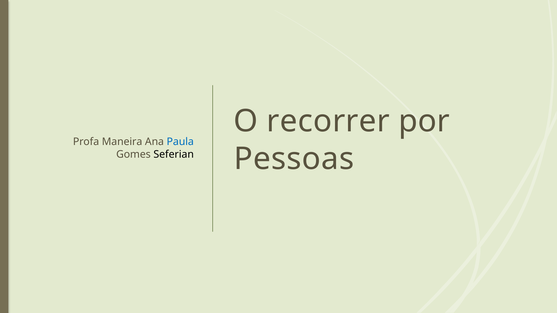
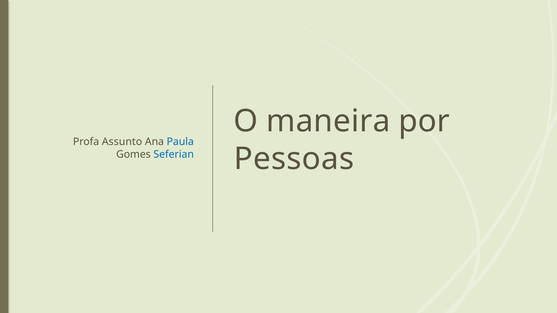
recorrer: recorrer -> maneira (328, 121)
Maneira: Maneira -> Assunto (122, 142)
Seferian colour: black -> blue (174, 154)
